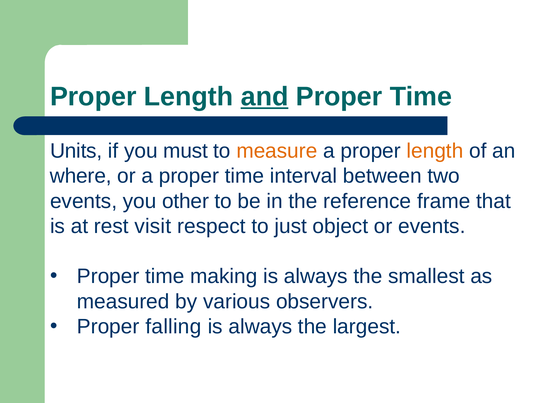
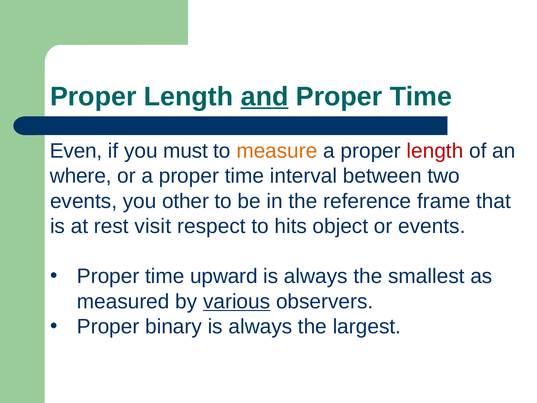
Units: Units -> Even (76, 151)
length colour: orange -> red (435, 151)
just: just -> hits (291, 226)
making: making -> upward (224, 276)
various underline: none -> present (237, 301)
falling: falling -> binary (174, 326)
